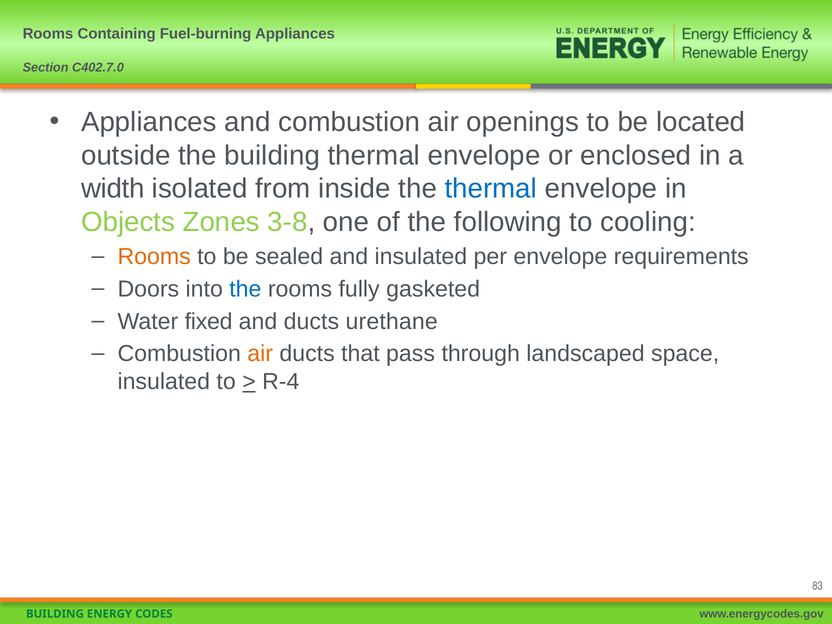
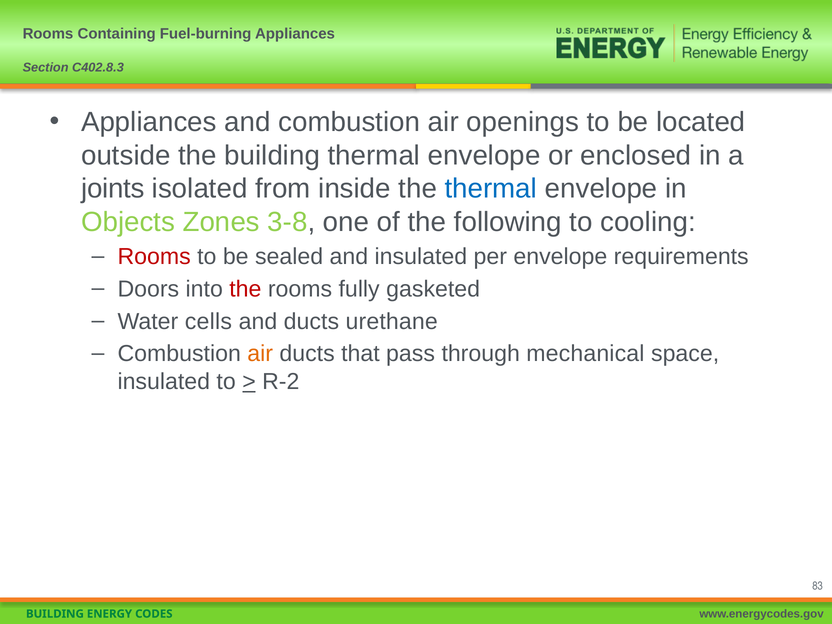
C402.7.0: C402.7.0 -> C402.8.3 (98, 67)
width: width -> joints (113, 189)
Rooms colour: orange -> red (154, 257)
the colour: blue -> red (245, 289)
fixed: fixed -> cells (208, 321)
landscaped: landscaped -> mechanical (585, 354)
R-4: R-4 -> R-2 (281, 382)
